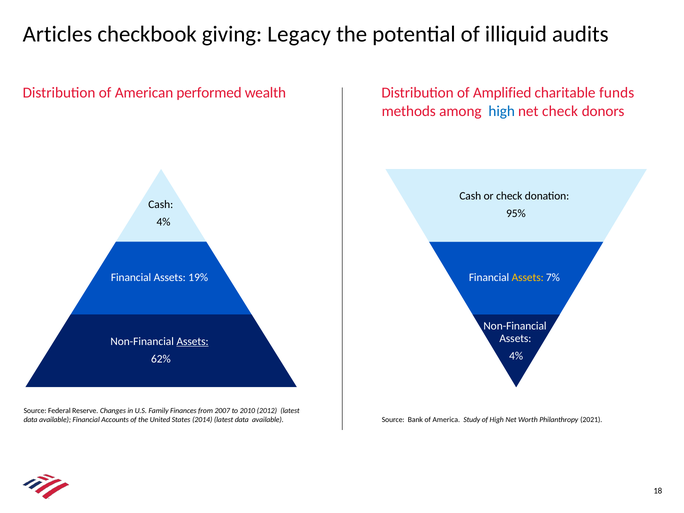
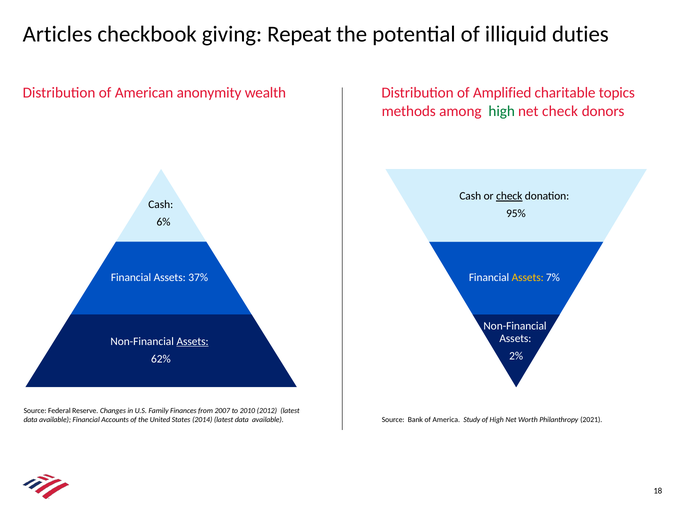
Legacy: Legacy -> Repeat (299, 34)
audits: audits -> duties (580, 34)
performed: performed -> anonymity (209, 93)
funds: funds -> topics (617, 93)
high colour: blue -> green (502, 111)
check underline: none -> present (509, 196)
4%: 4% -> 6% (163, 222)
19%: 19% -> 37% (198, 277)
4%: 4% -> 2% (516, 356)
